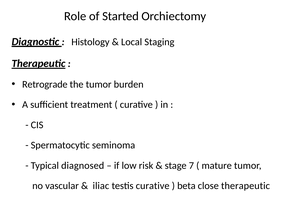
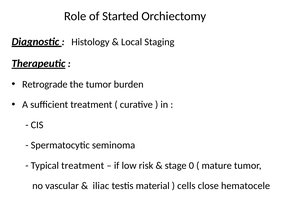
Typical diagnosed: diagnosed -> treatment (83, 165)
7: 7 -> 0 (191, 165)
testis curative: curative -> material (153, 186)
beta: beta -> cells (186, 186)
close therapeutic: therapeutic -> hematocele (246, 186)
